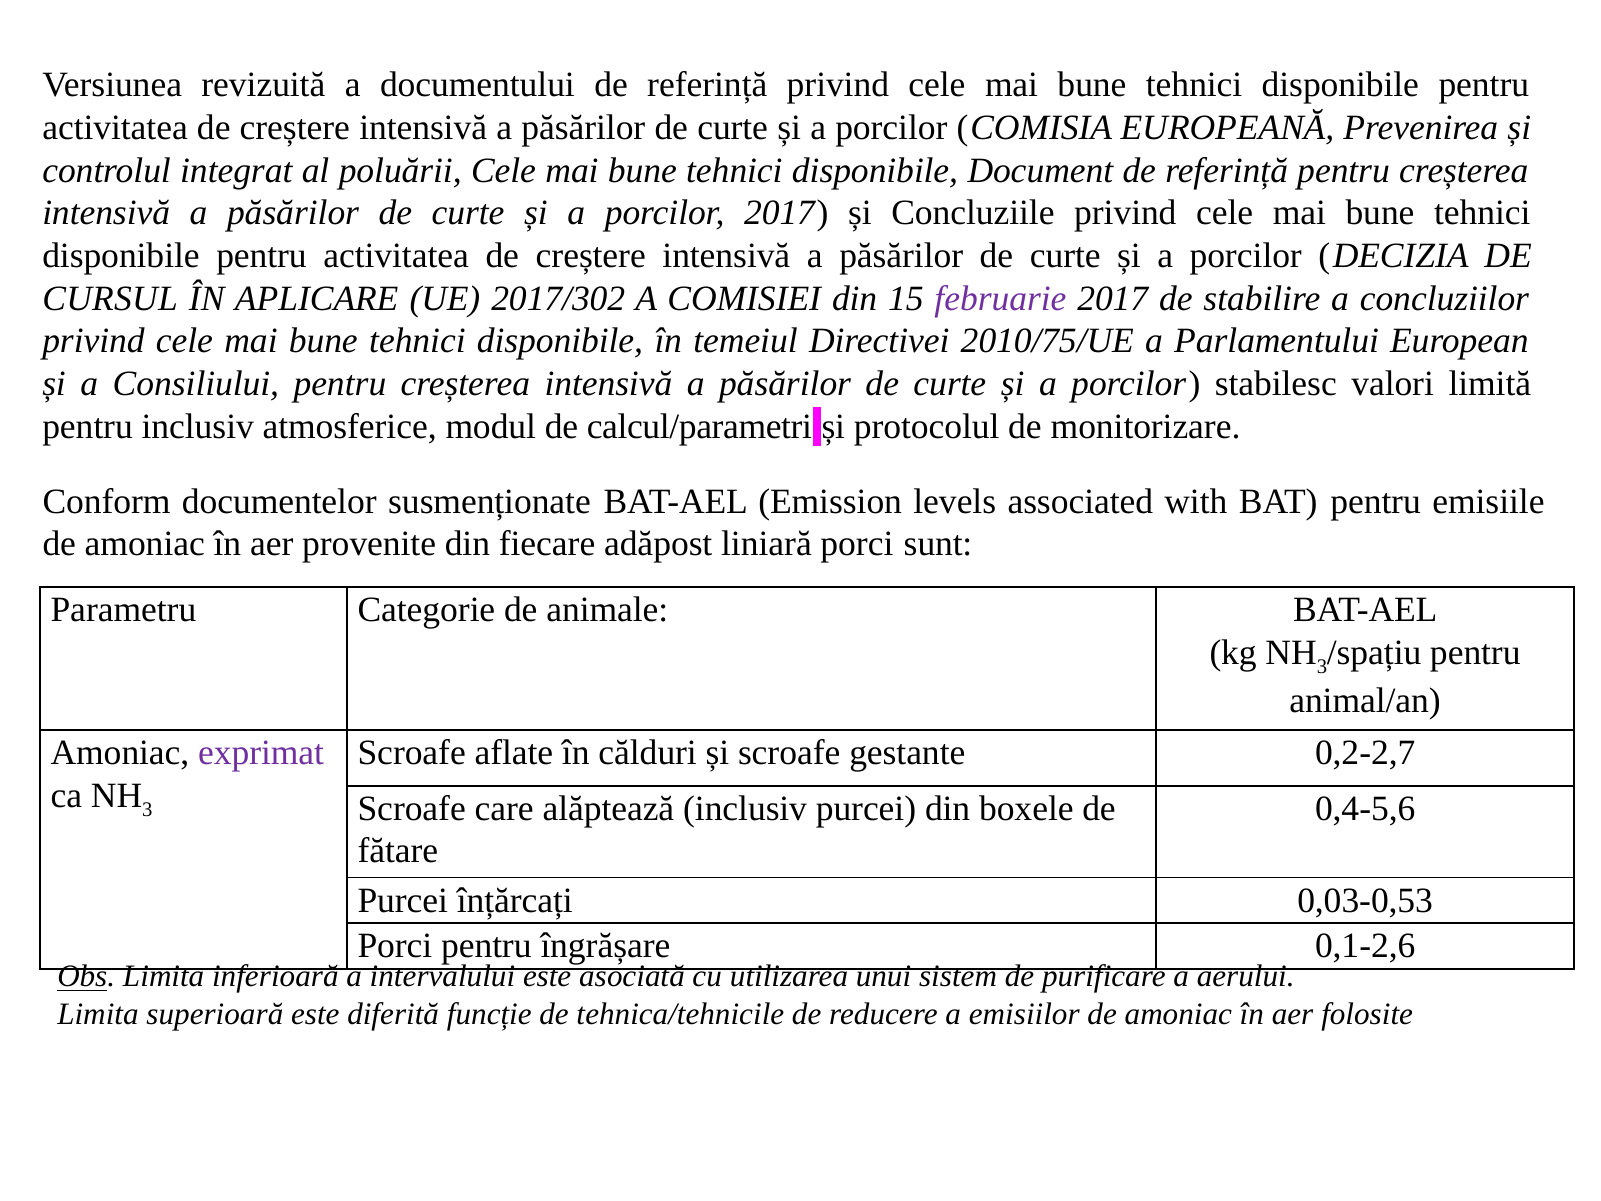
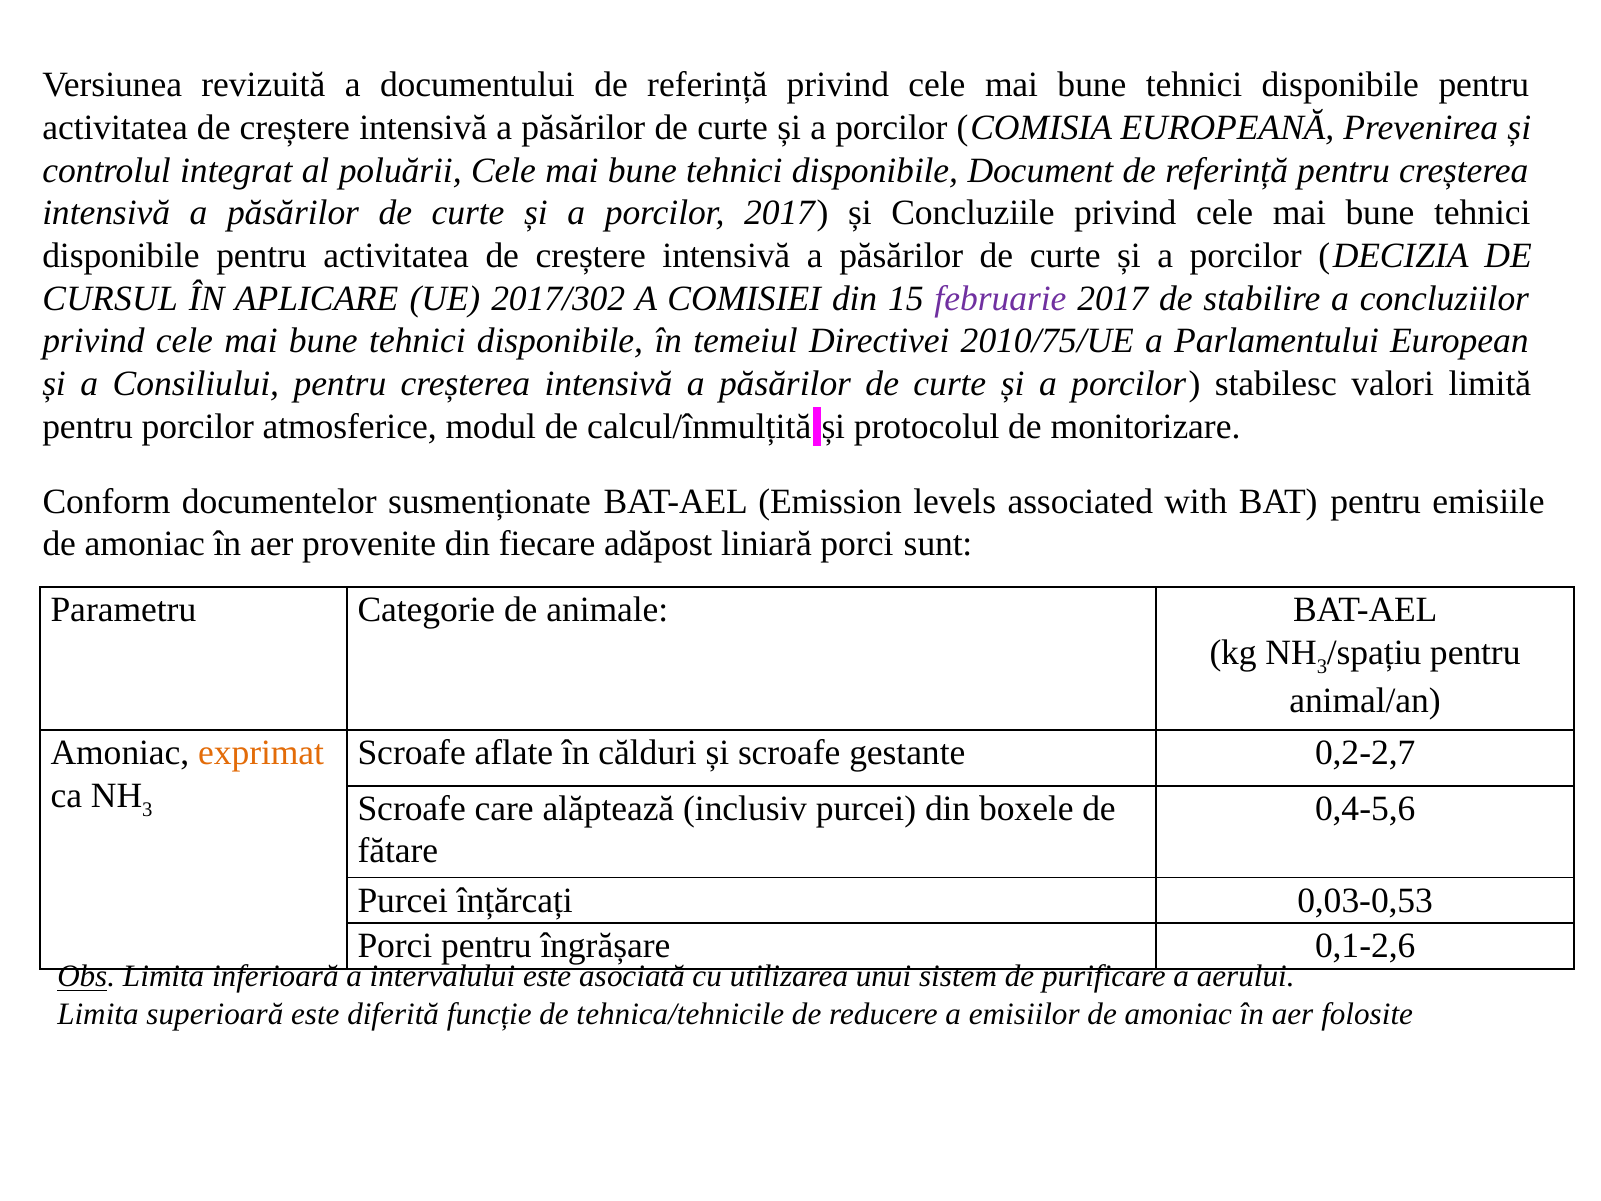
pentru inclusiv: inclusiv -> porcilor (198, 426)
calcul/parametri: calcul/parametri -> calcul/înmulțită (699, 426)
exprimat colour: purple -> orange (261, 753)
